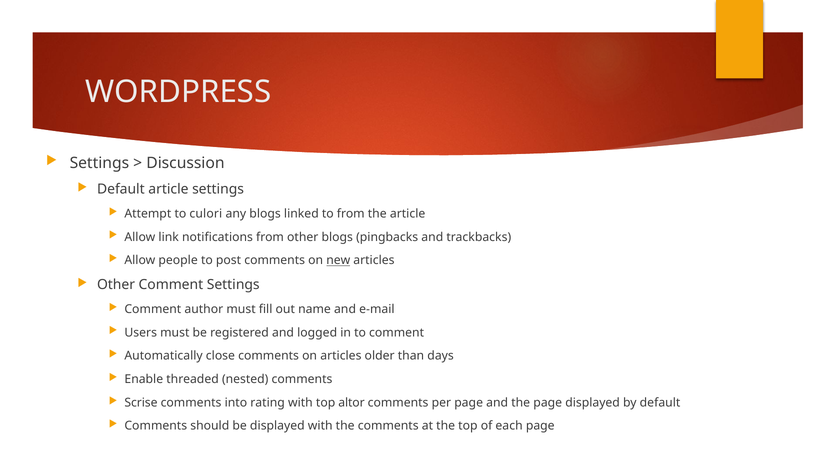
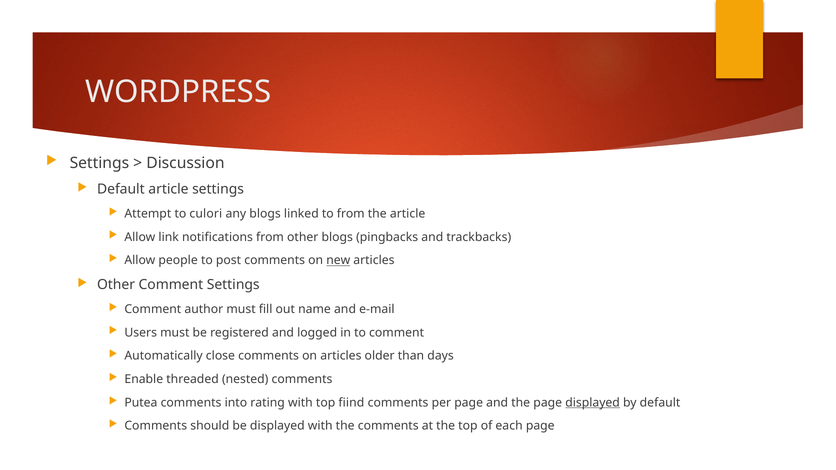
Scrise: Scrise -> Putea (141, 403)
altor: altor -> fiind (351, 403)
displayed underline: none -> present (593, 403)
